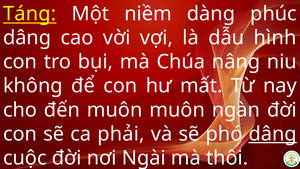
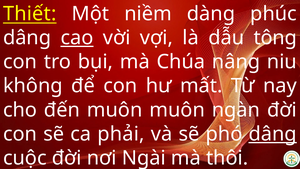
Táng: Táng -> Thiết (30, 14)
cao underline: none -> present (77, 38)
hình: hình -> tông (275, 38)
